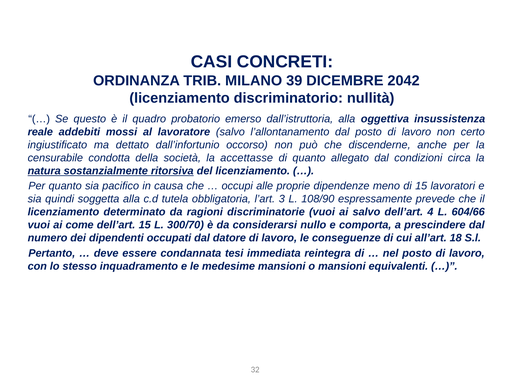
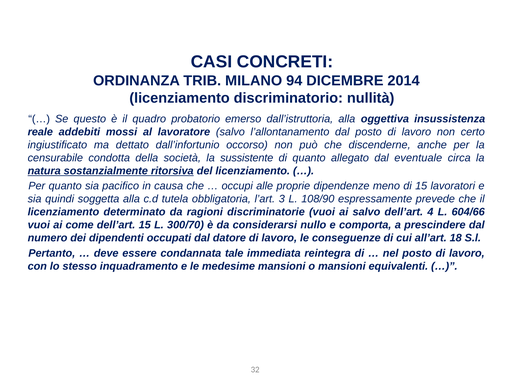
39: 39 -> 94 (294, 81)
2042: 2042 -> 2014 (404, 81)
accettasse: accettasse -> sussistente (247, 158)
condizioni: condizioni -> eventuale (418, 158)
tesi: tesi -> tale (234, 253)
